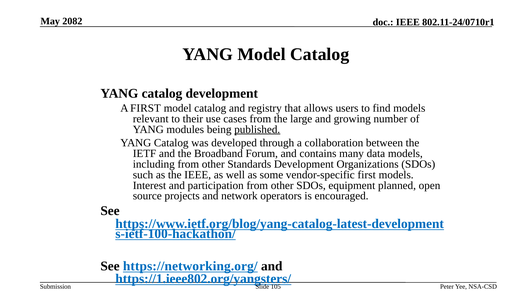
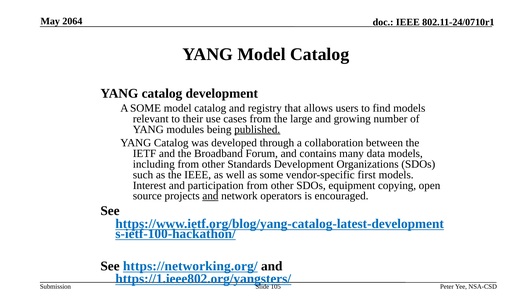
2082: 2082 -> 2064 (72, 21)
A FIRST: FIRST -> SOME (146, 108)
planned: planned -> copying (397, 186)
and underline: none -> present (210, 196)
